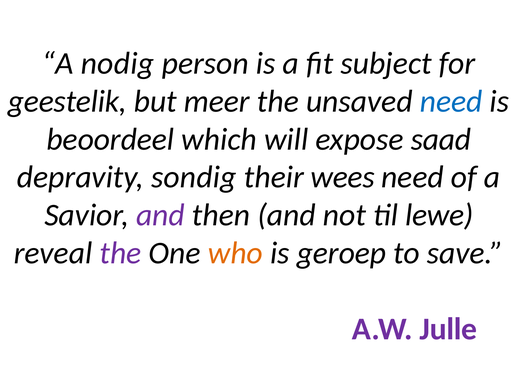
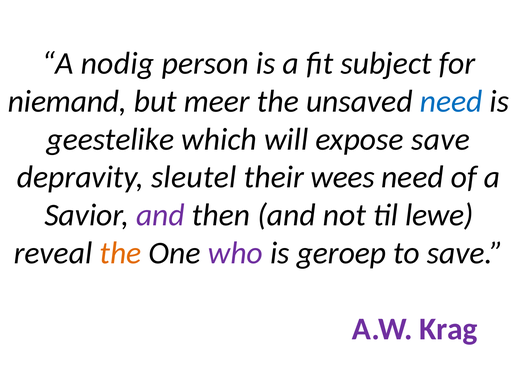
geestelik: geestelik -> niemand (67, 102)
beoordeel: beoordeel -> geestelike (110, 139)
expose saad: saad -> save (441, 139)
sondig: sondig -> sleutel (194, 177)
the colour: purple -> orange (120, 253)
who colour: orange -> purple (235, 253)
Julle: Julle -> Krag (448, 329)
